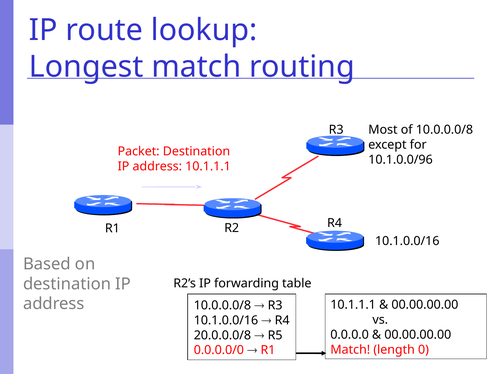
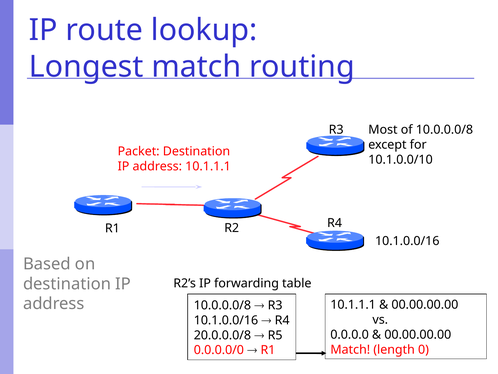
10.1.0.0/96: 10.1.0.0/96 -> 10.1.0.0/10 (401, 160)
